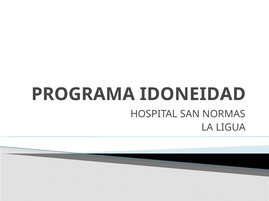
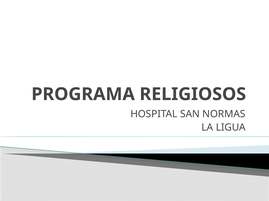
IDONEIDAD: IDONEIDAD -> RELIGIOSOS (193, 95)
